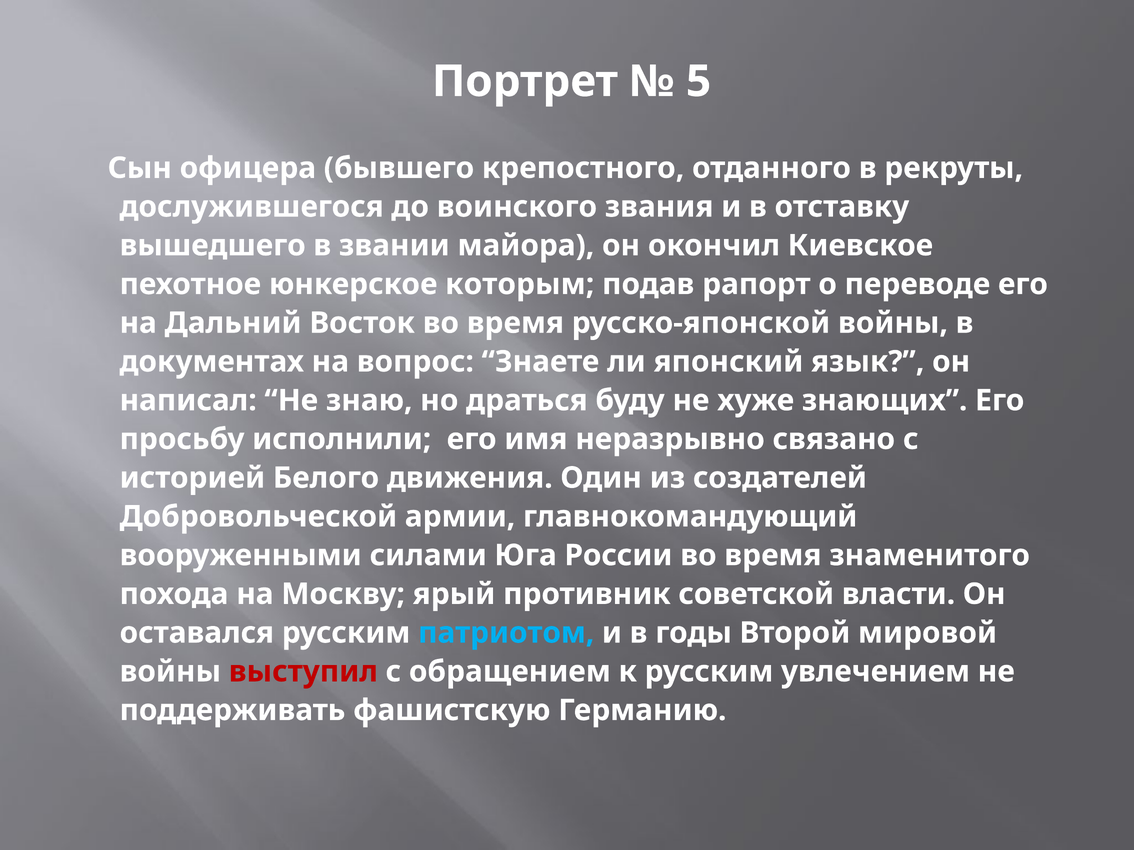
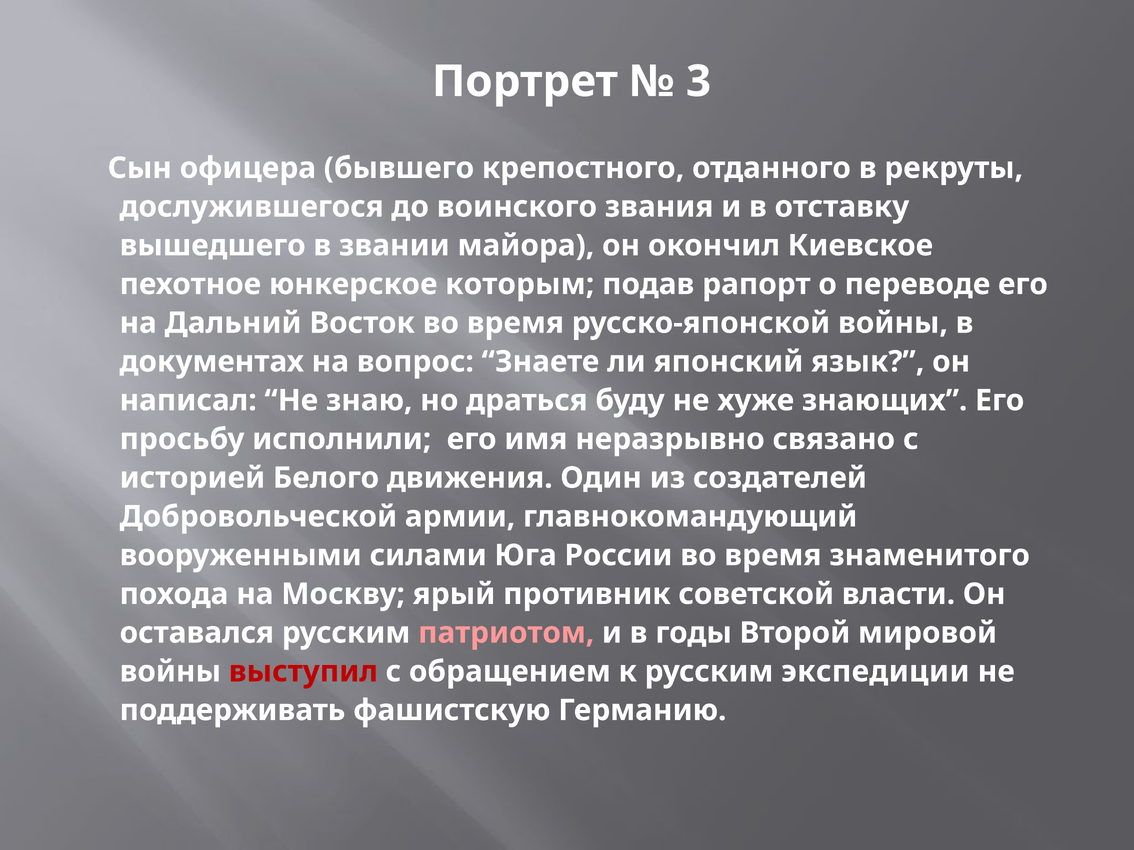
5: 5 -> 3 (699, 82)
патриотом colour: light blue -> pink (506, 633)
увлечением: увлечением -> экспедиции (875, 672)
